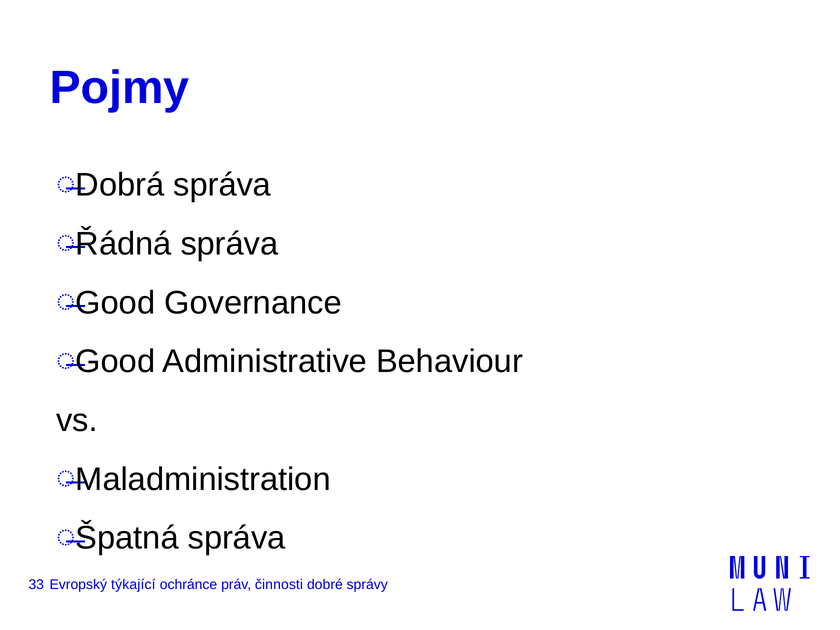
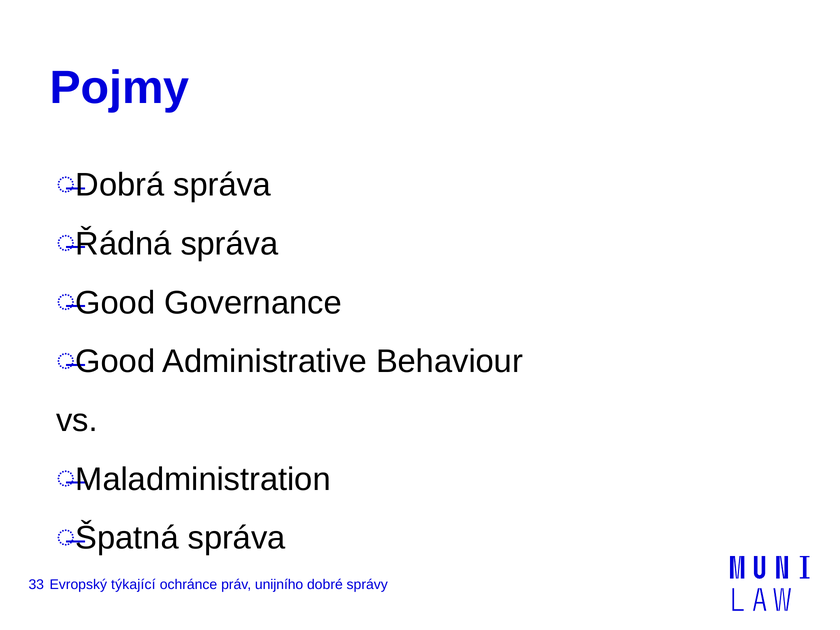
činnosti: činnosti -> unijního (279, 585)
